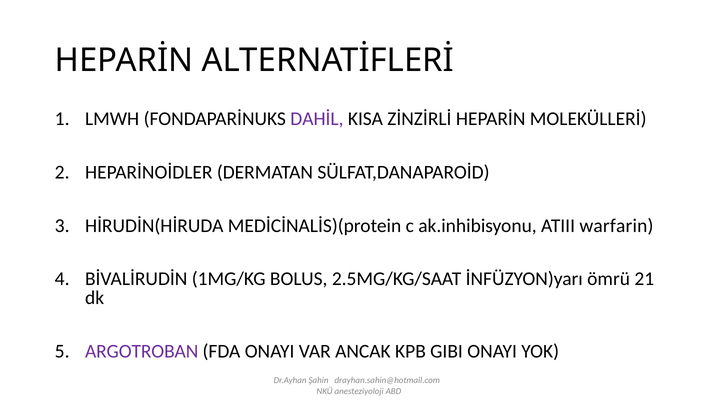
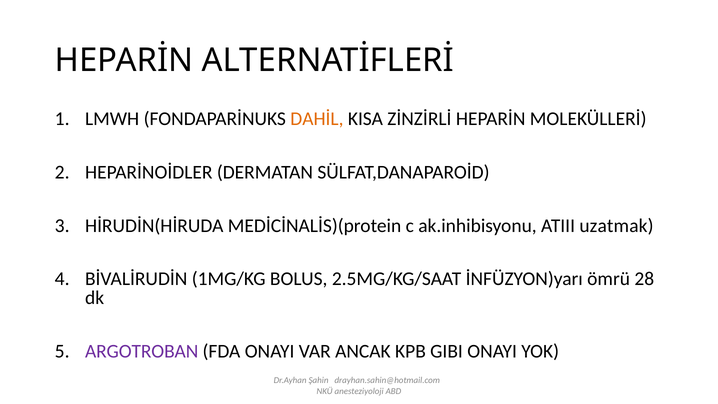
DAHİL colour: purple -> orange (317, 119)
warfarin: warfarin -> uzatmak (616, 226)
21: 21 -> 28 (644, 279)
